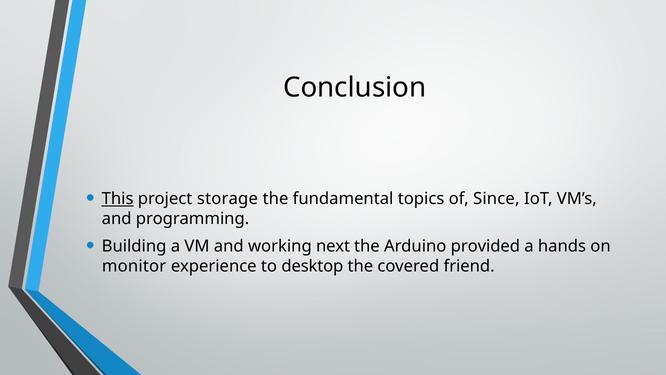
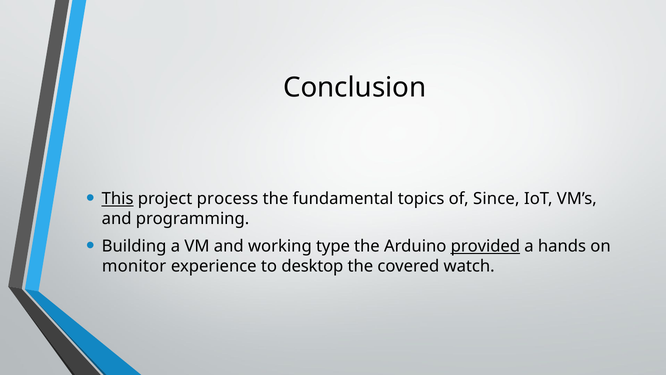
storage: storage -> process (227, 198)
next: next -> type (333, 246)
provided underline: none -> present (485, 246)
friend: friend -> watch (469, 266)
